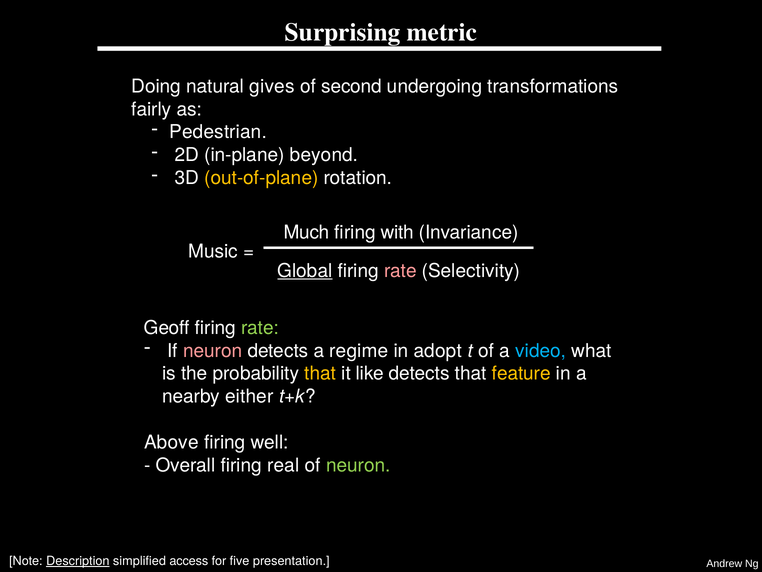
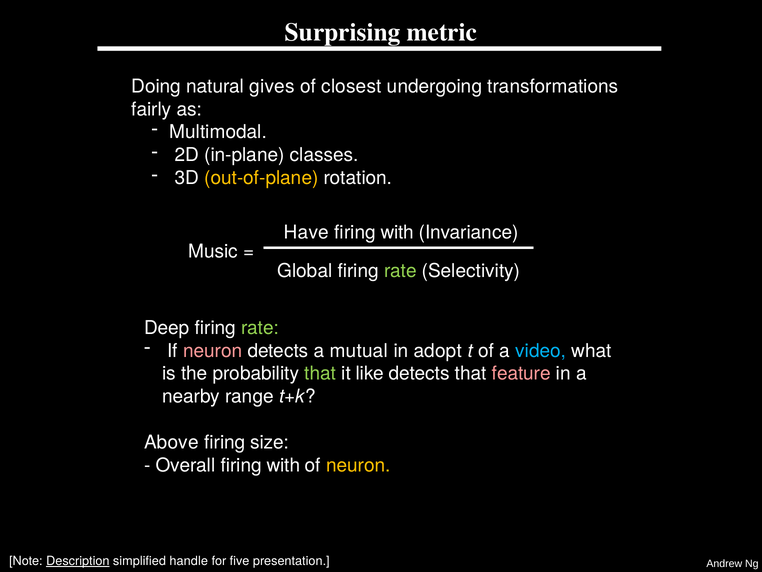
second: second -> closest (351, 86)
Pedestrian: Pedestrian -> Multimodal (218, 132)
beyond: beyond -> classes (324, 155)
Much: Much -> Have (306, 232)
Global underline: present -> none (305, 270)
rate colour: pink -> light green (400, 270)
Geoff: Geoff -> Deep (167, 328)
regime: regime -> mutual (359, 351)
that colour: yellow -> light green (320, 373)
feature colour: yellow -> pink (521, 373)
either: either -> range (249, 396)
well: well -> size (270, 442)
Overall firing real: real -> with (283, 465)
neuron colour: light green -> yellow (358, 465)
access: access -> handle (189, 561)
